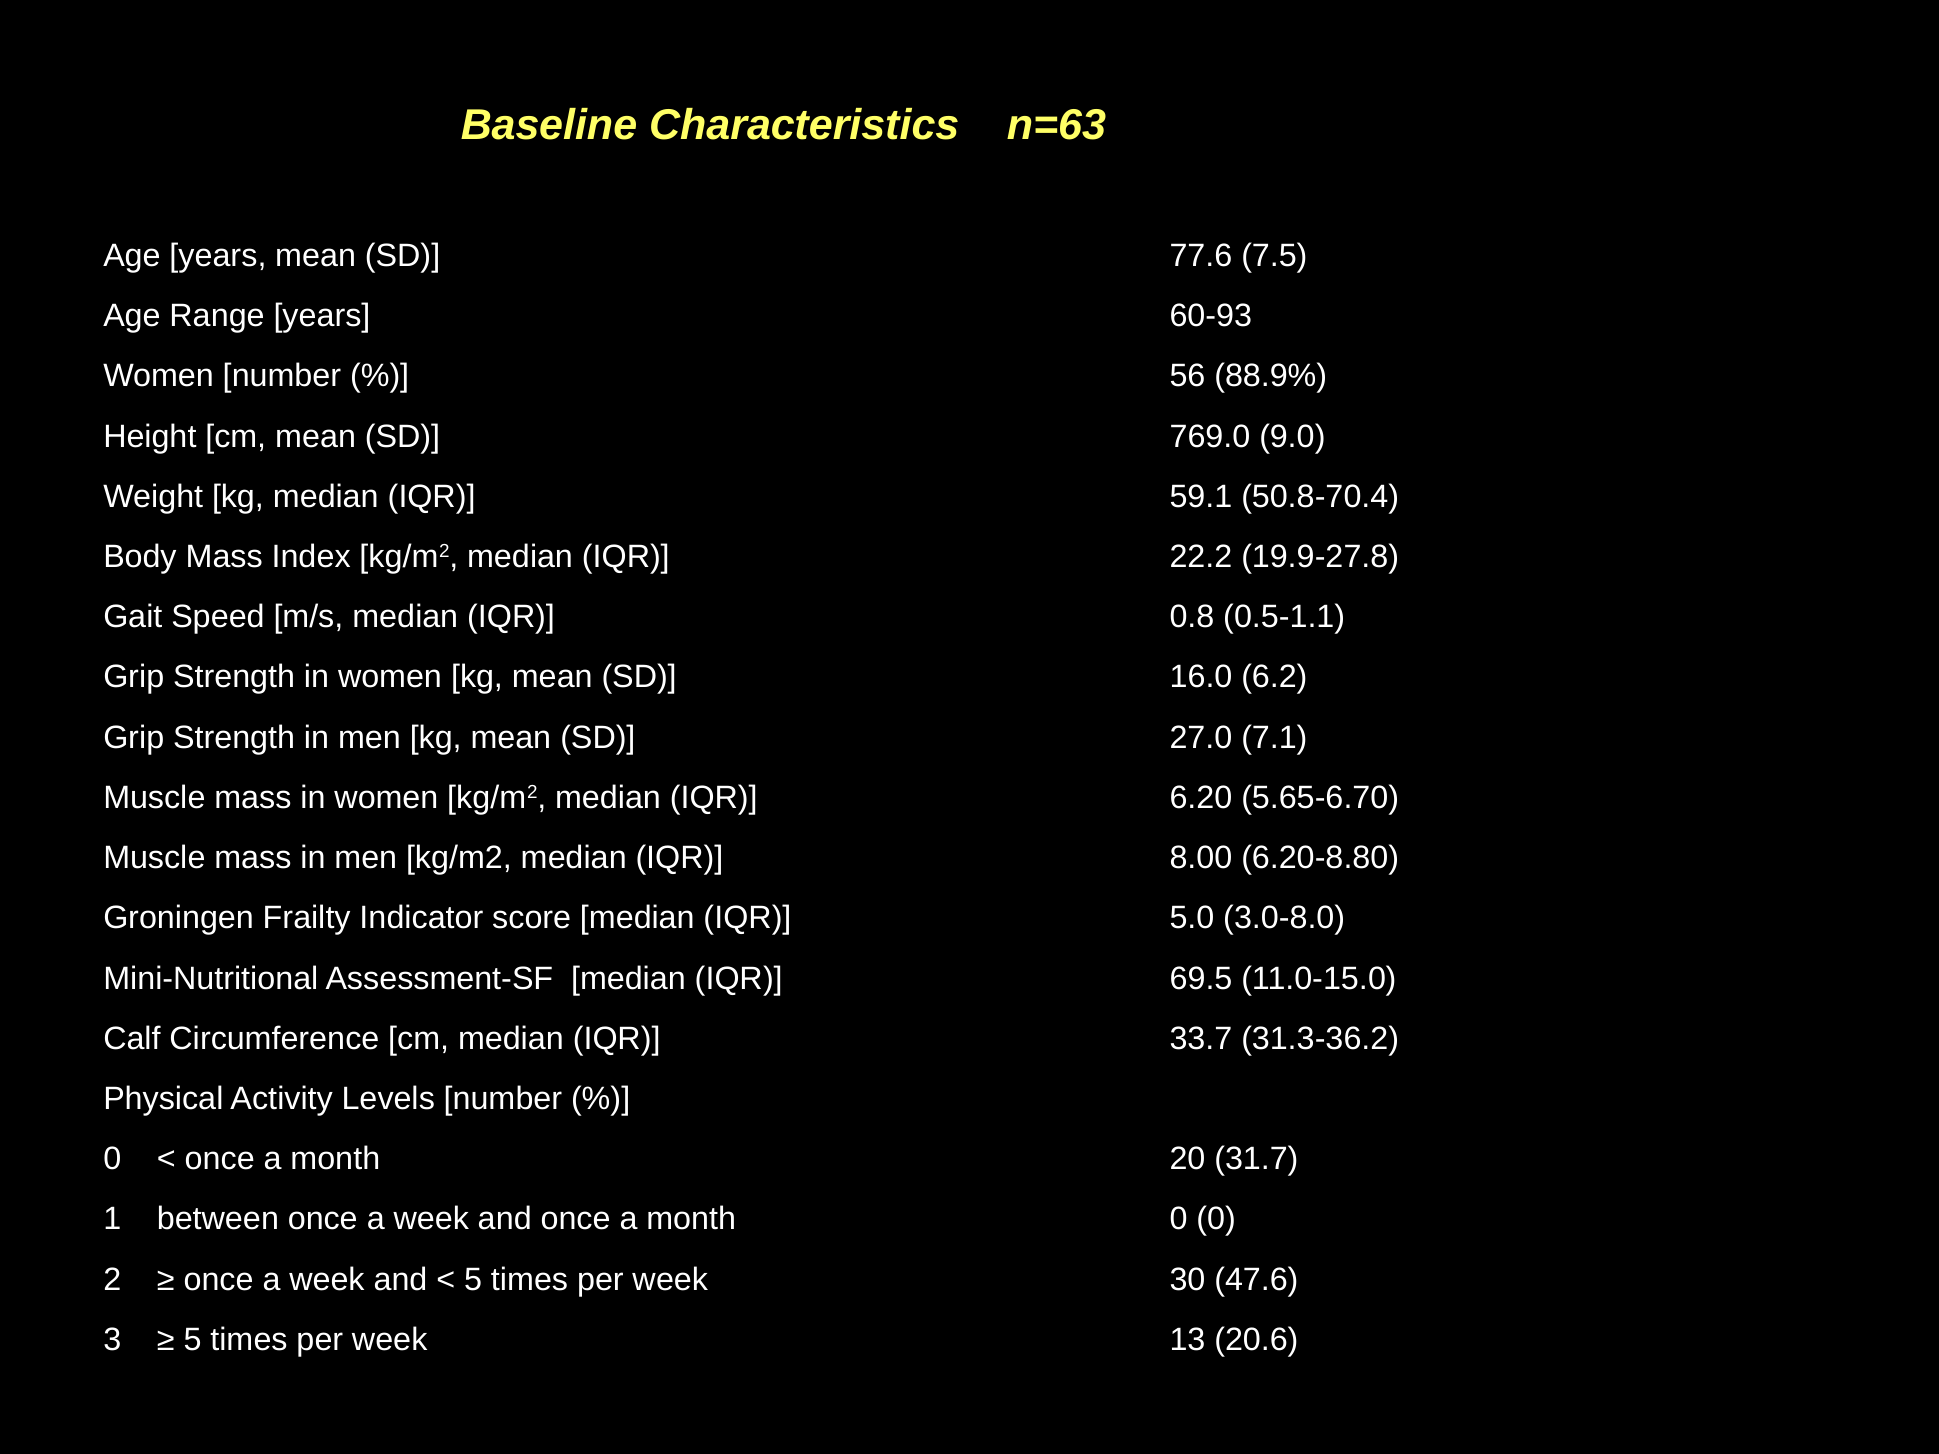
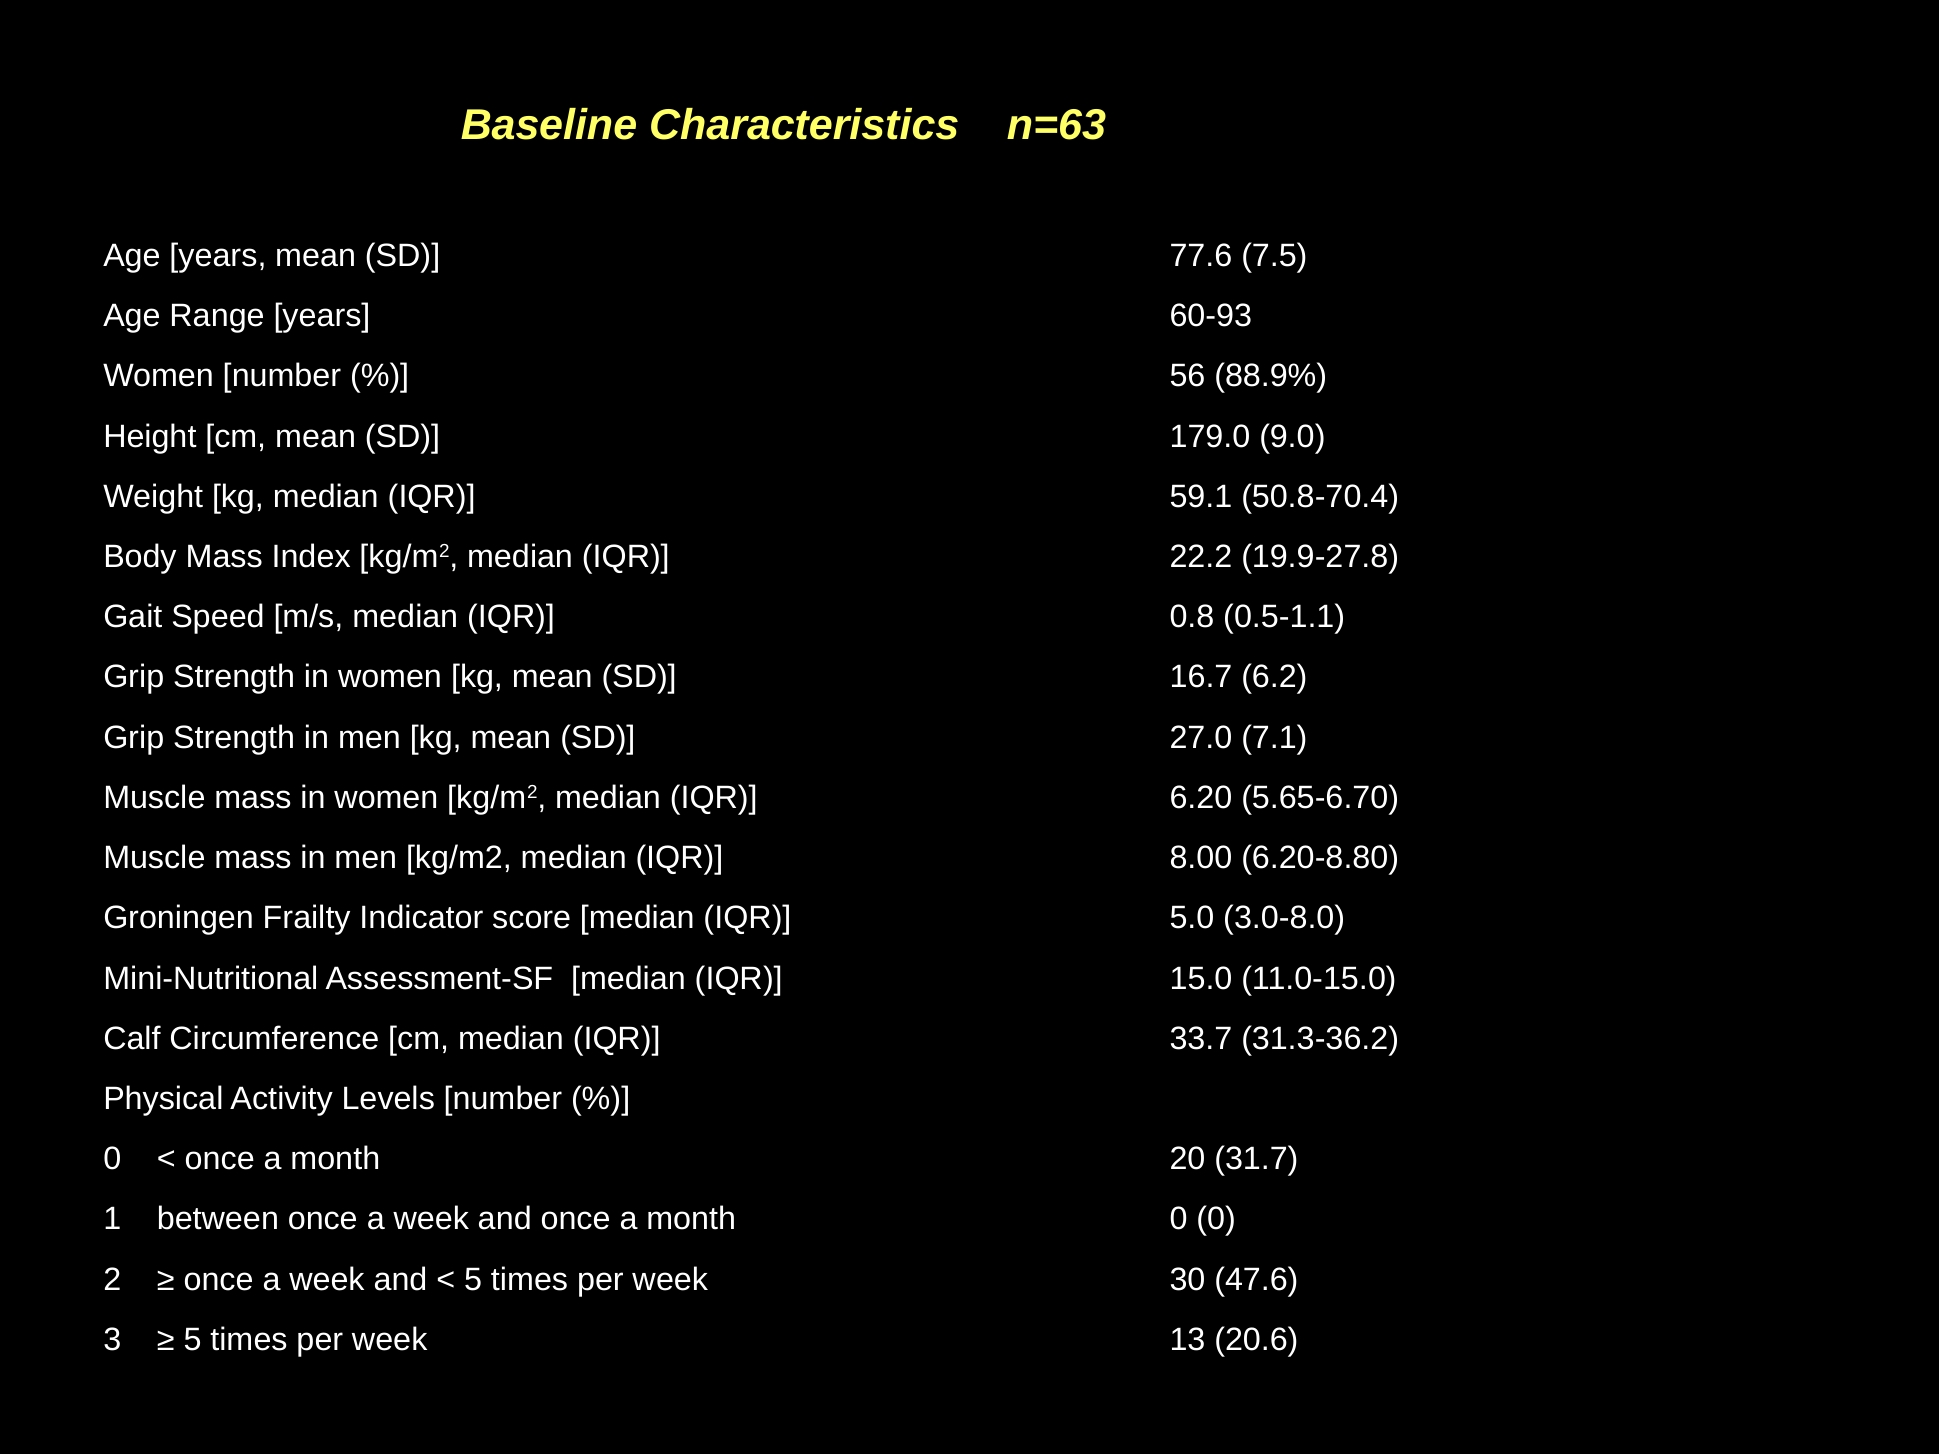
769.0: 769.0 -> 179.0 (1210, 436)
16.0: 16.0 -> 16.7 (1201, 677)
69.5: 69.5 -> 15.0 (1201, 979)
